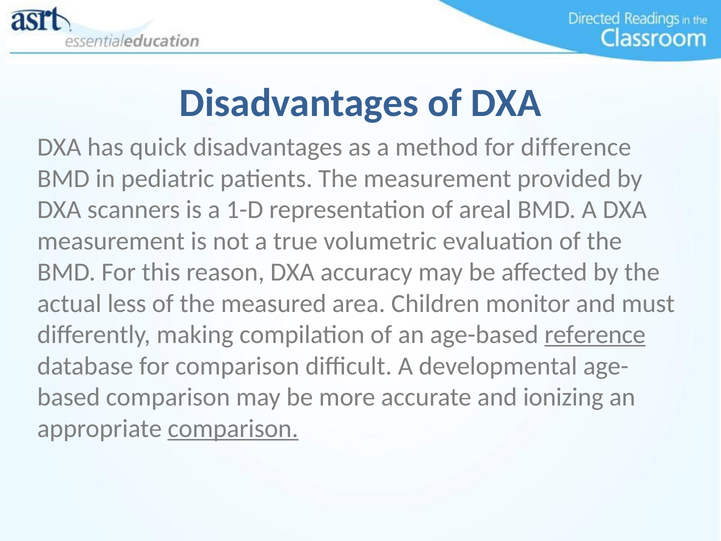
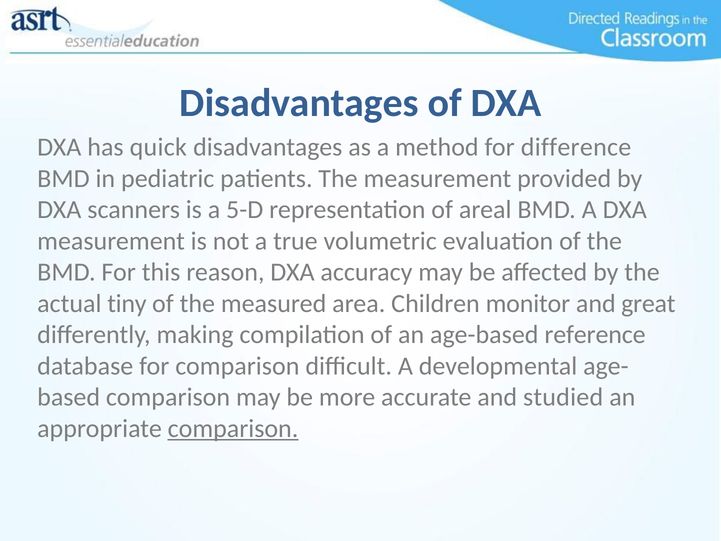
1-D: 1-D -> 5-D (245, 210)
less: less -> tiny (127, 303)
must: must -> great (648, 303)
reference underline: present -> none (595, 335)
ionizing: ionizing -> studied (563, 397)
